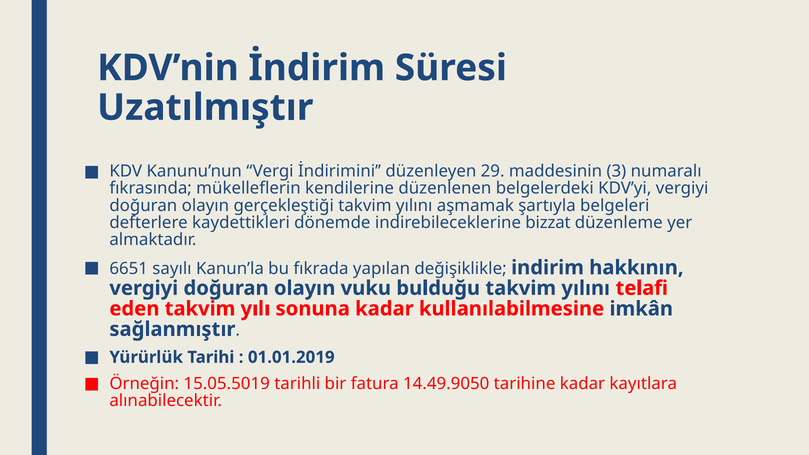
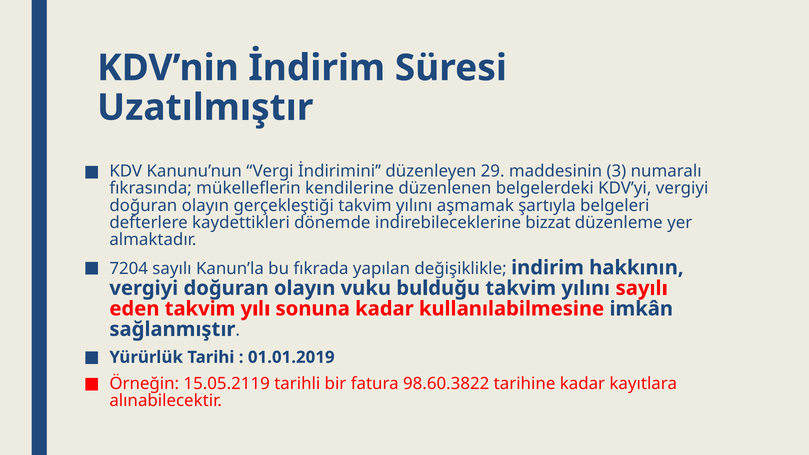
6651: 6651 -> 7204 (129, 269)
yılını telafi: telafi -> sayılı (642, 288)
15.05.5019: 15.05.5019 -> 15.05.2119 (227, 383)
14.49.9050: 14.49.9050 -> 98.60.3822 (446, 383)
